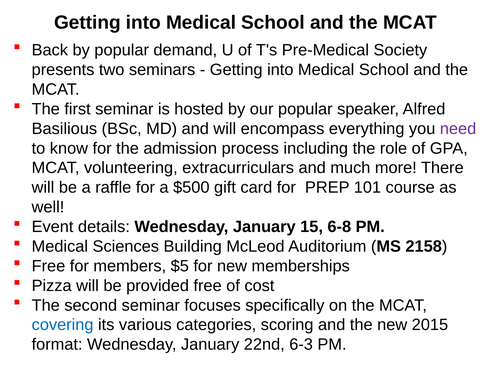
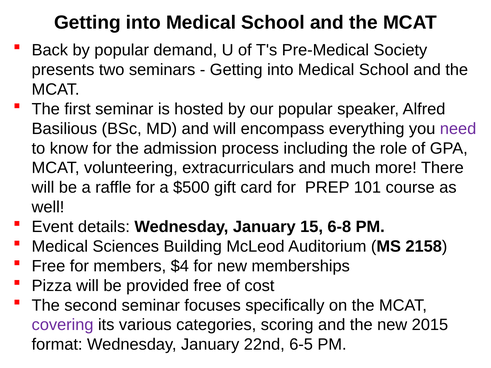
$5: $5 -> $4 (180, 266)
covering colour: blue -> purple (63, 325)
6-3: 6-3 -> 6-5 (301, 345)
